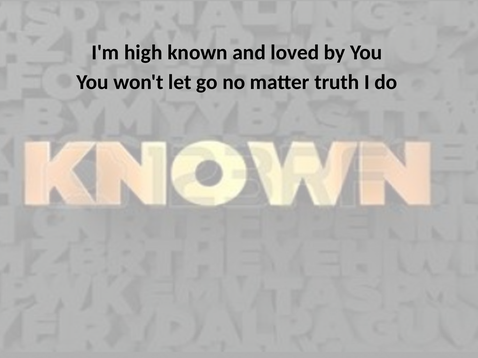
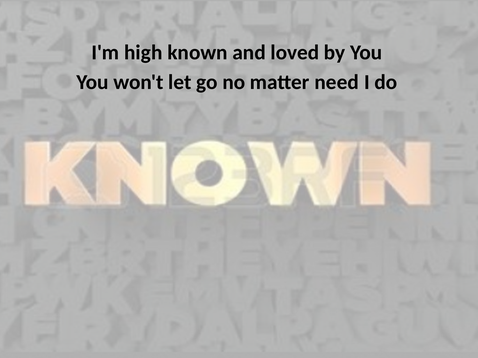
truth: truth -> need (337, 82)
